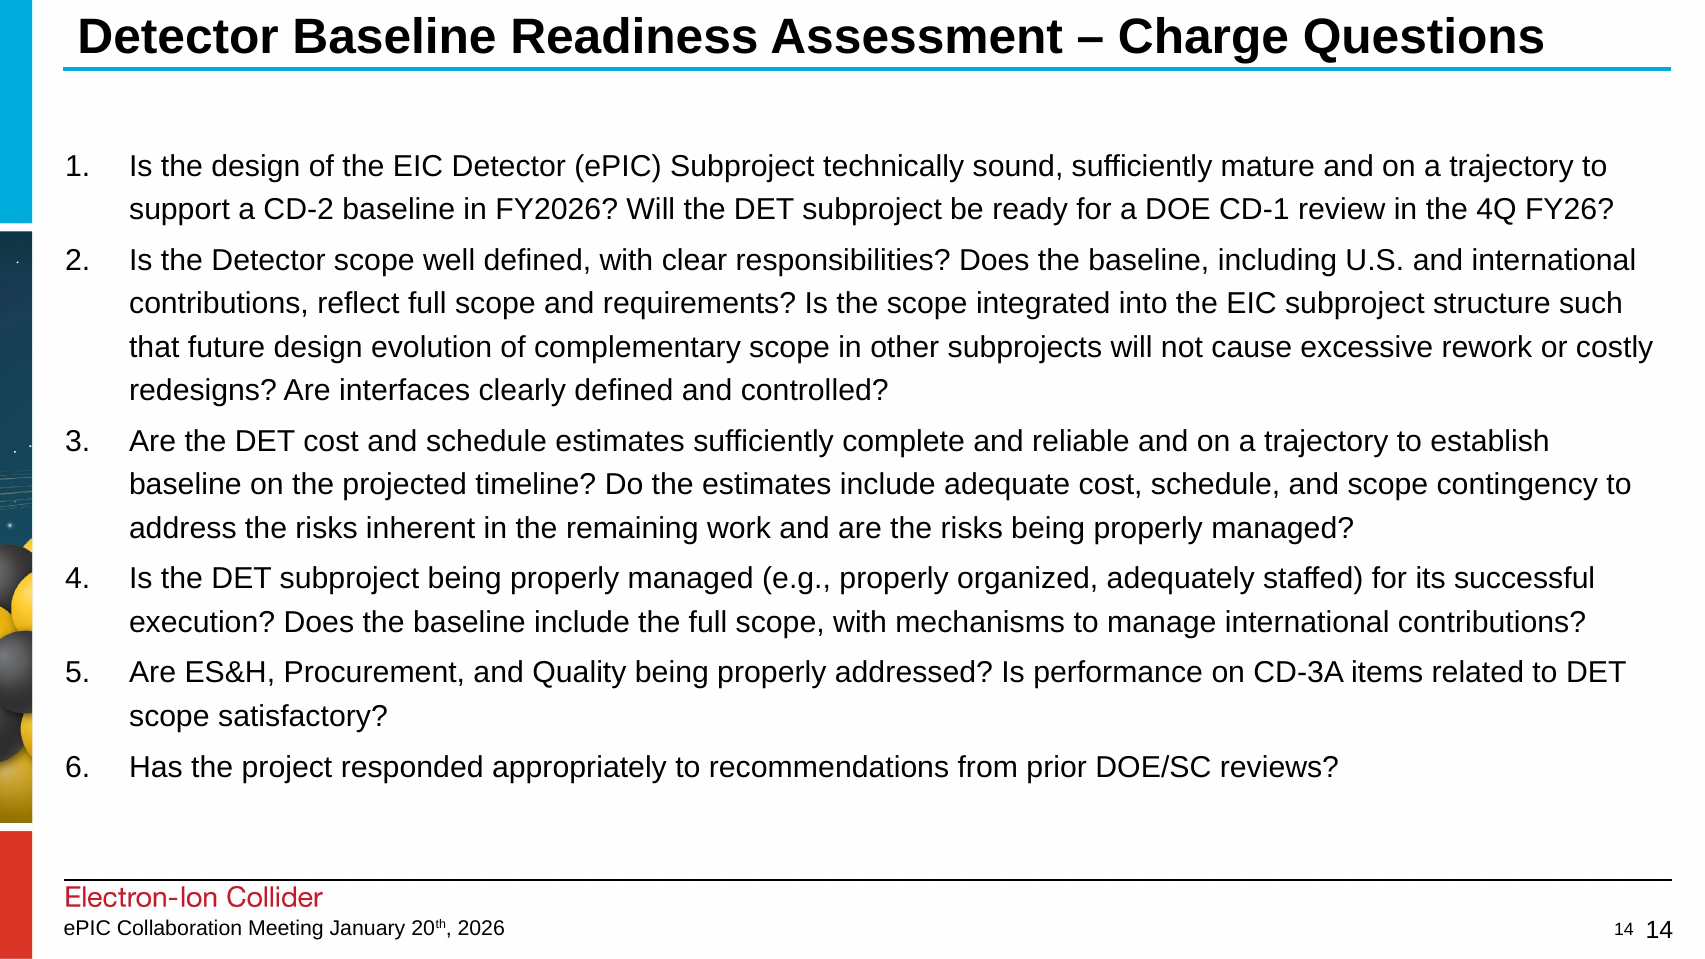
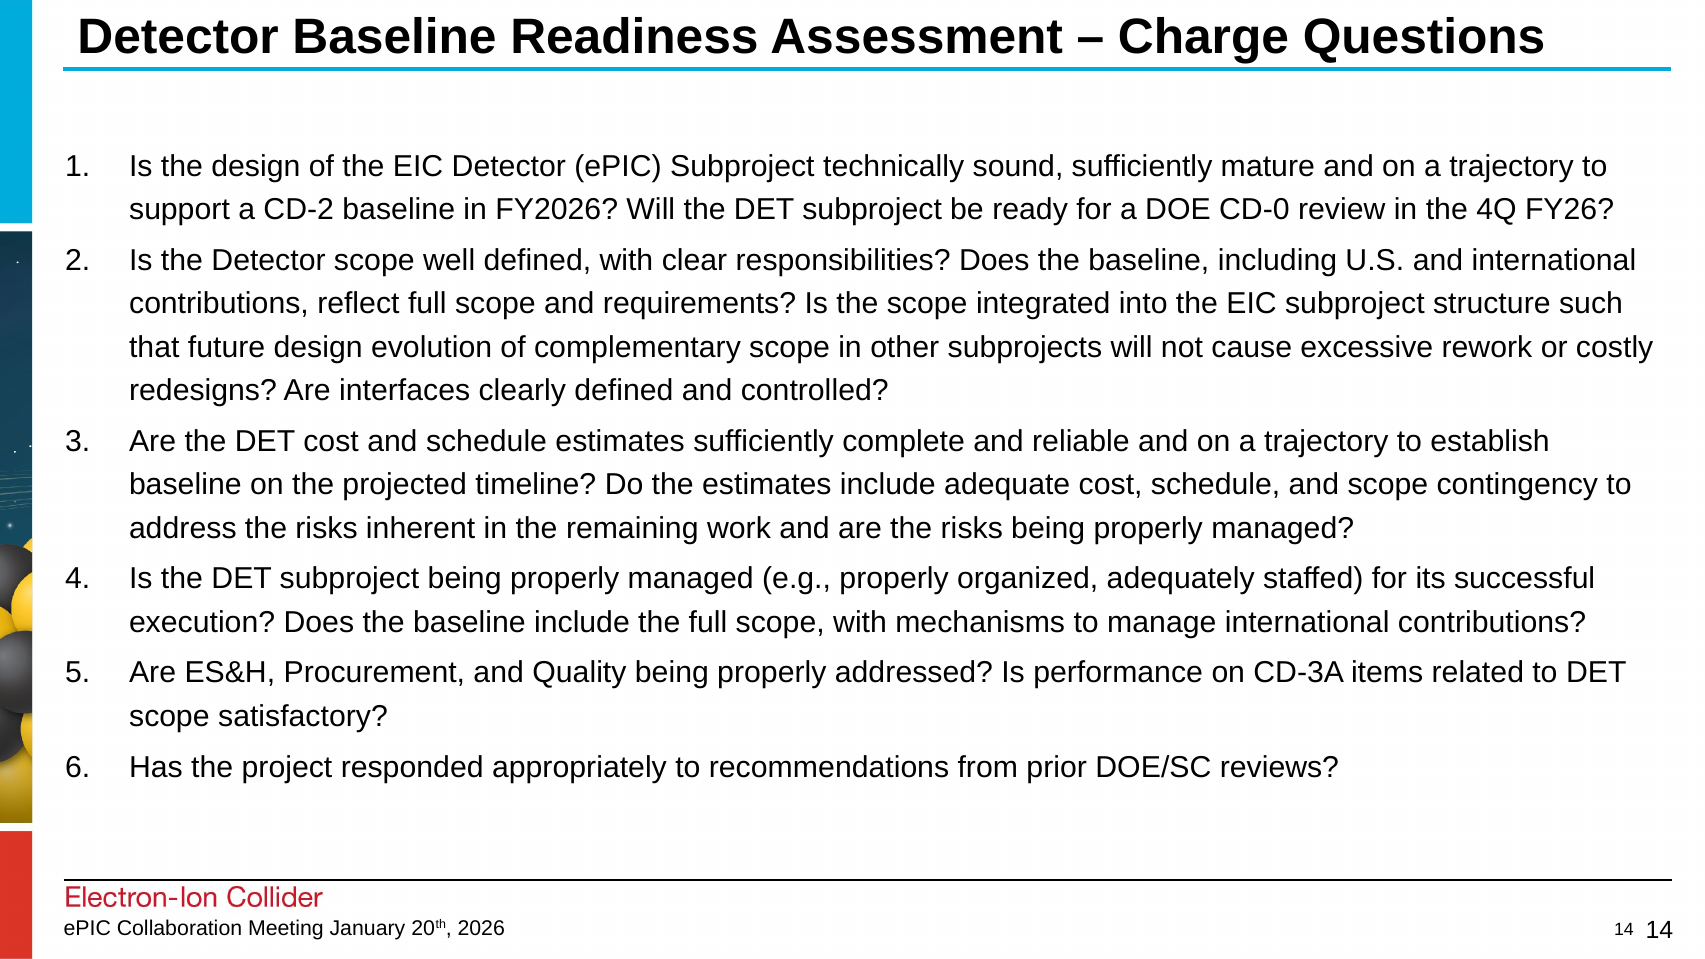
CD-1: CD-1 -> CD-0 (1254, 210)
